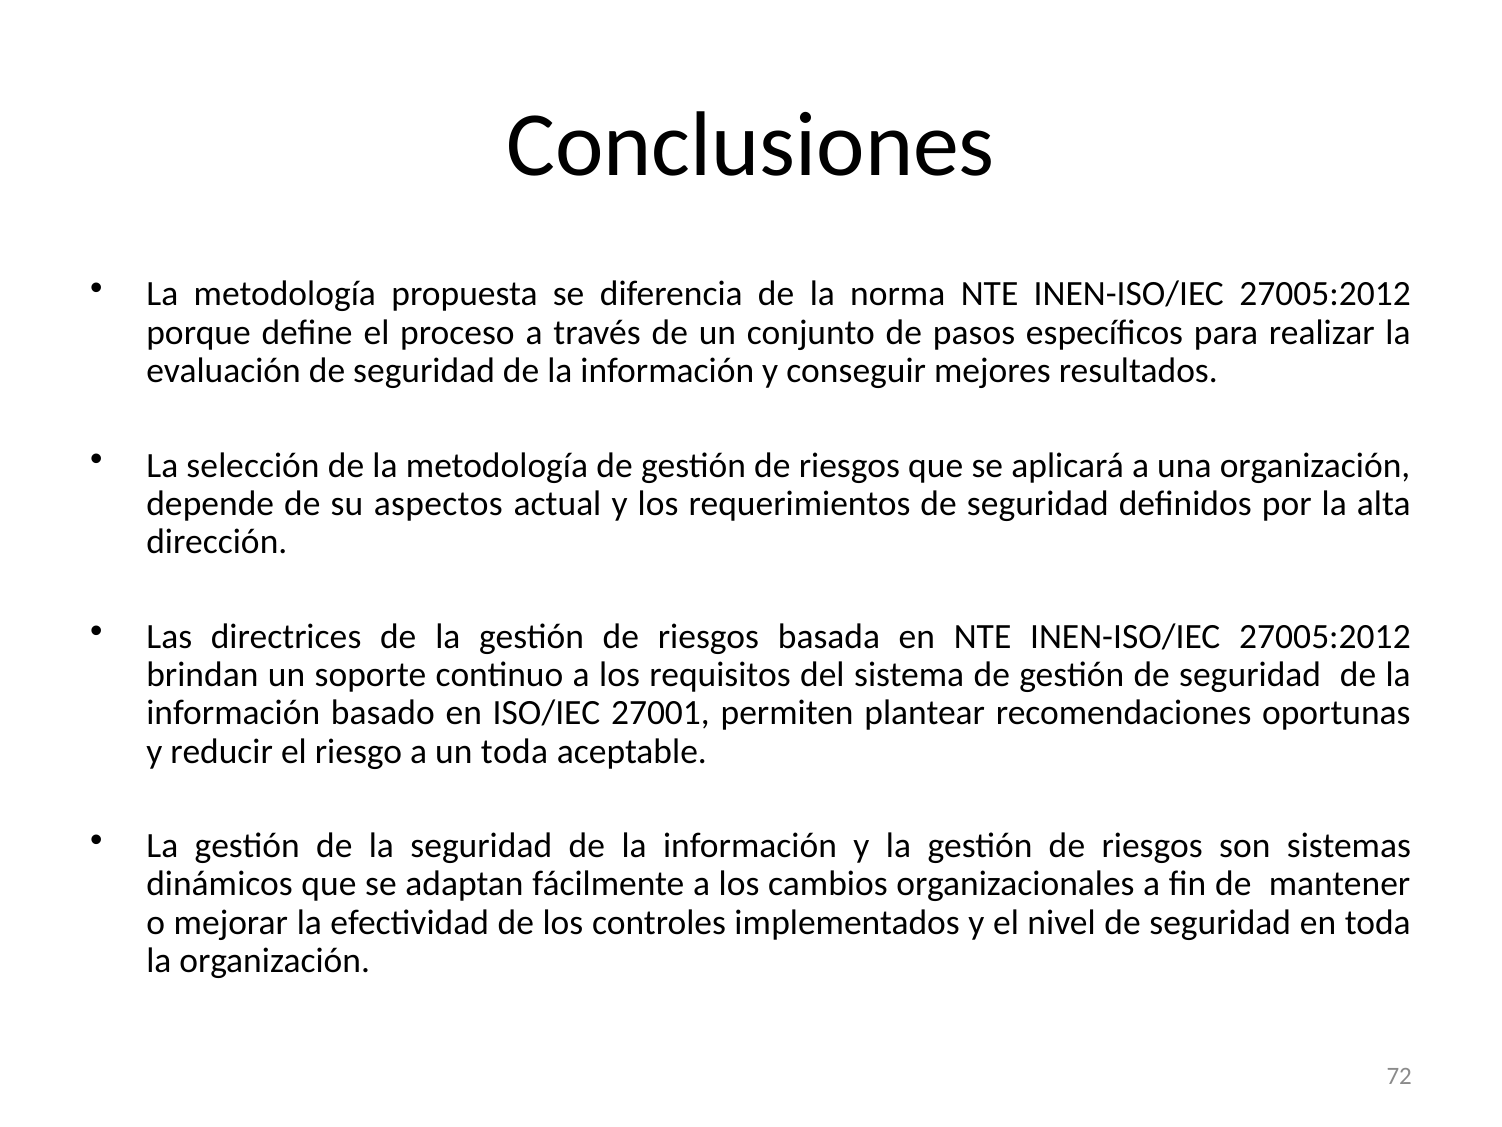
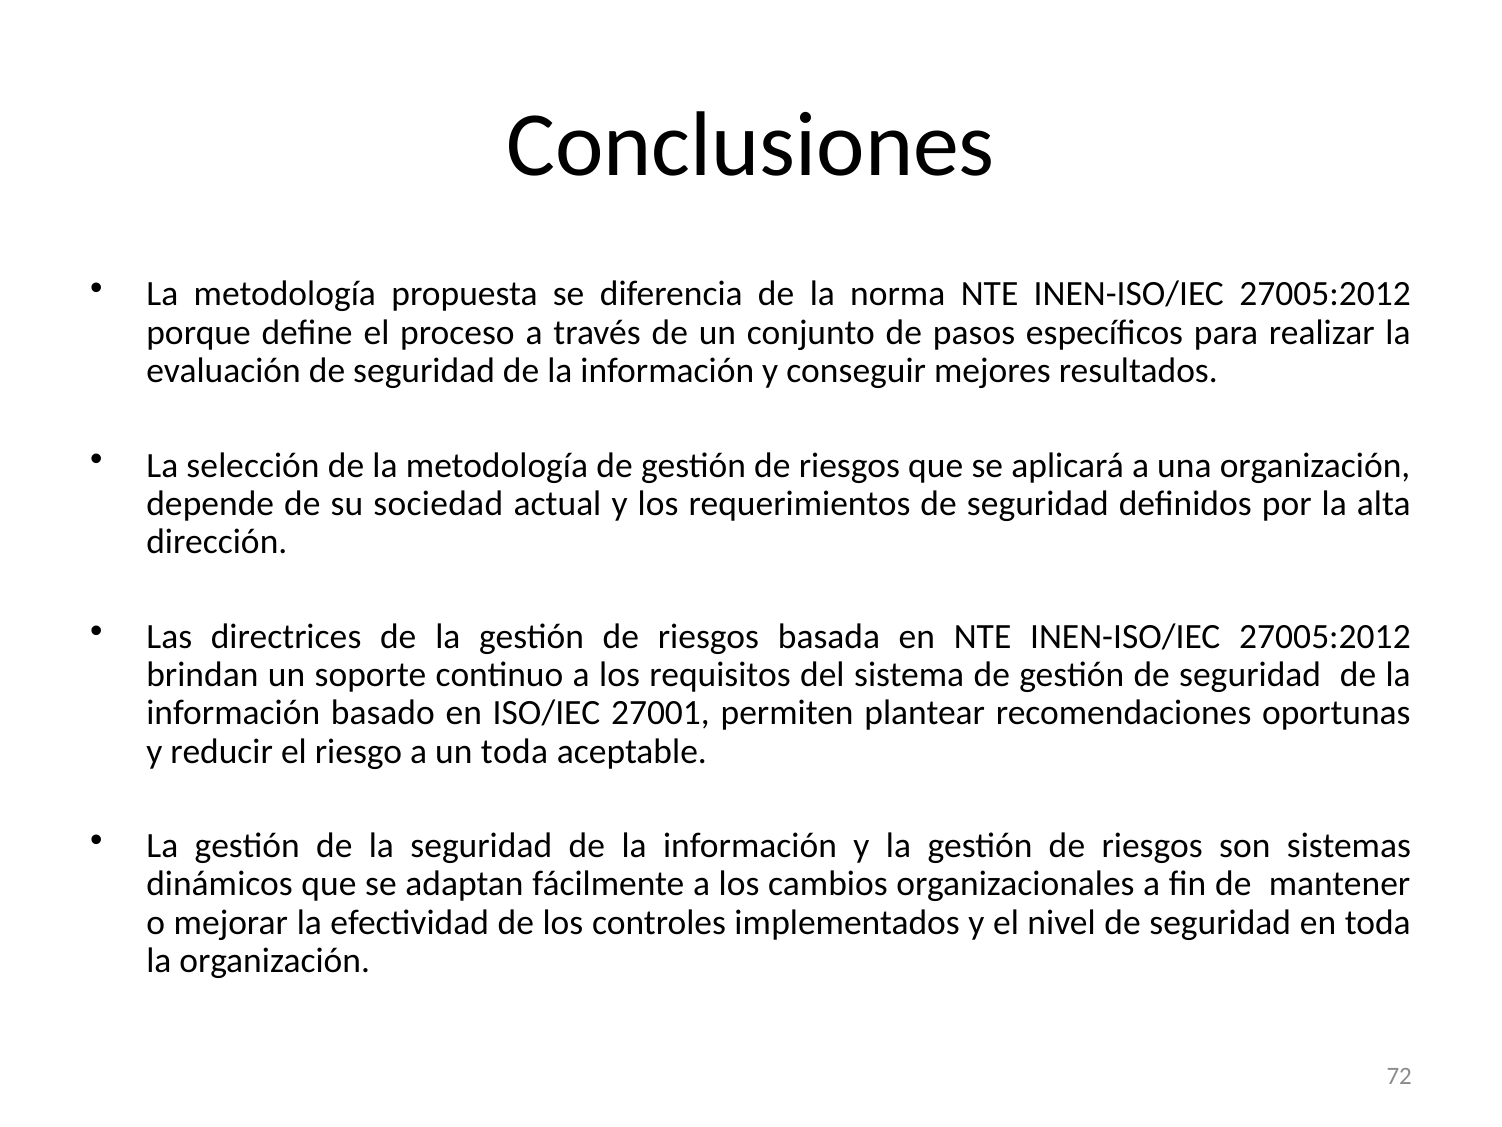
aspectos: aspectos -> sociedad (438, 503)
